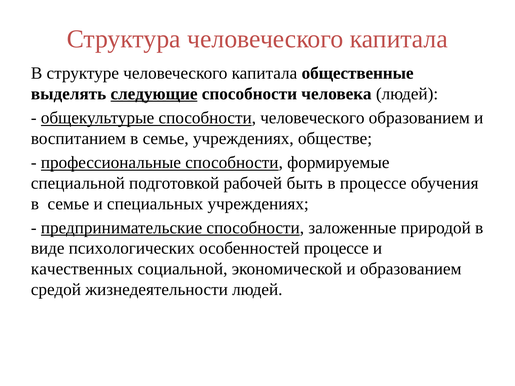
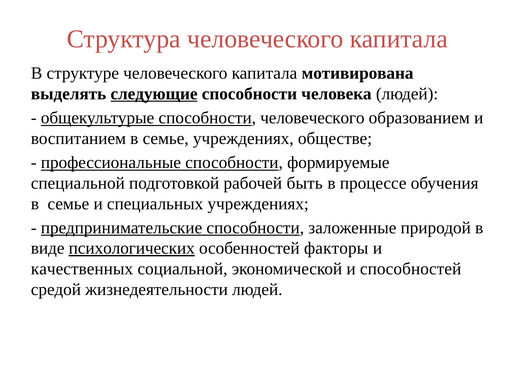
общественные: общественные -> мотивирована (358, 73)
психологических underline: none -> present (132, 248)
особенностей процессе: процессе -> факторы (336, 248)
и образованием: образованием -> способностей (411, 269)
